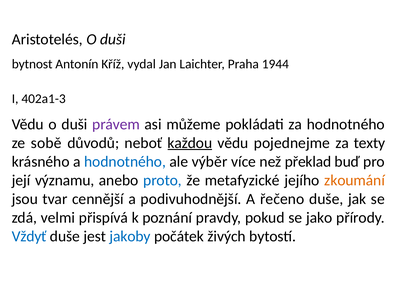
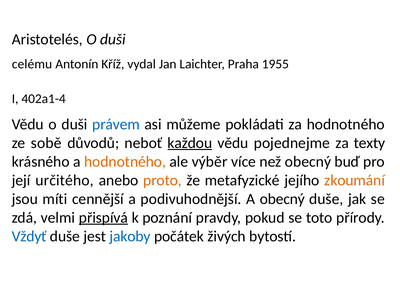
bytnost: bytnost -> celému (32, 64)
1944: 1944 -> 1955 (275, 64)
402a1-3: 402a1-3 -> 402a1-4 (44, 99)
právem colour: purple -> blue (116, 124)
hodnotného colour: blue -> orange (125, 162)
než překlad: překlad -> obecný (308, 162)
významu: významu -> určitého (65, 180)
proto colour: blue -> orange (163, 180)
tvar: tvar -> míti (55, 199)
A řečeno: řečeno -> obecný (282, 199)
přispívá underline: none -> present (103, 218)
jako: jako -> toto (319, 218)
